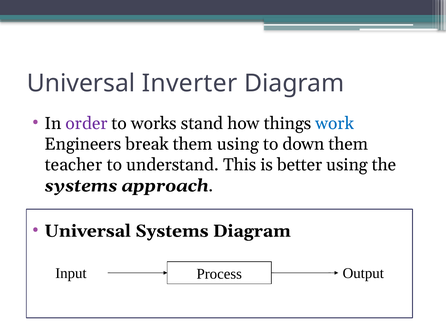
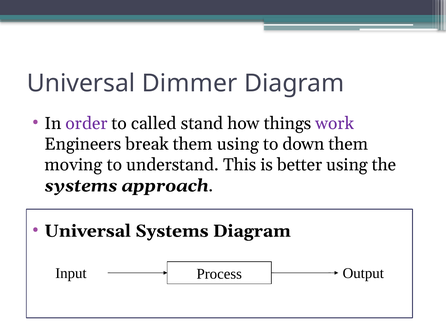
Inverter: Inverter -> Dimmer (190, 83)
works: works -> called (154, 124)
work colour: blue -> purple (335, 124)
teacher: teacher -> moving (74, 165)
